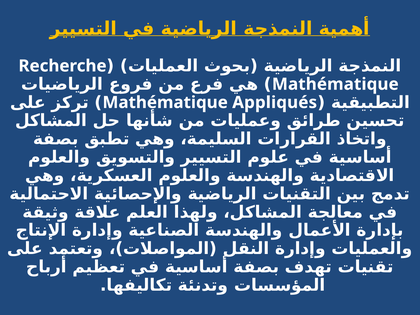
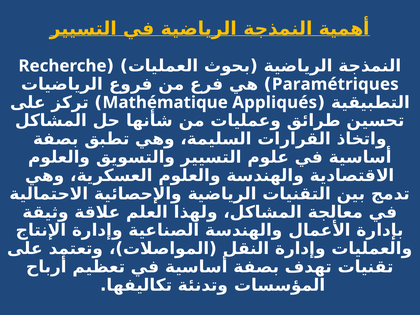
Mathématique: Mathématique -> Paramétriques (335, 84)
